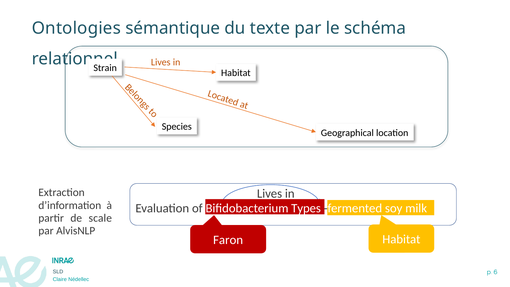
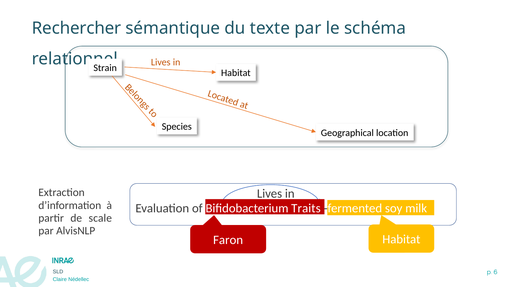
Ontologies: Ontologies -> Rechercher (77, 28)
Types: Types -> Traits (306, 208)
